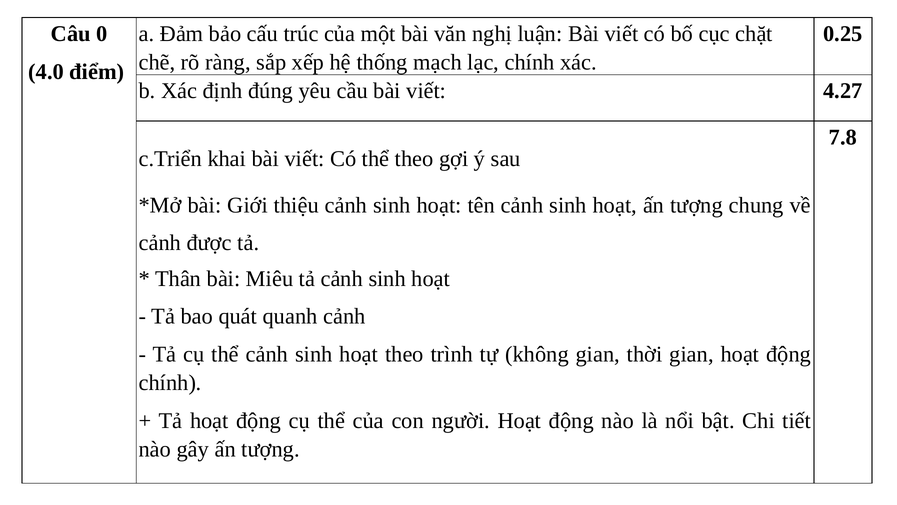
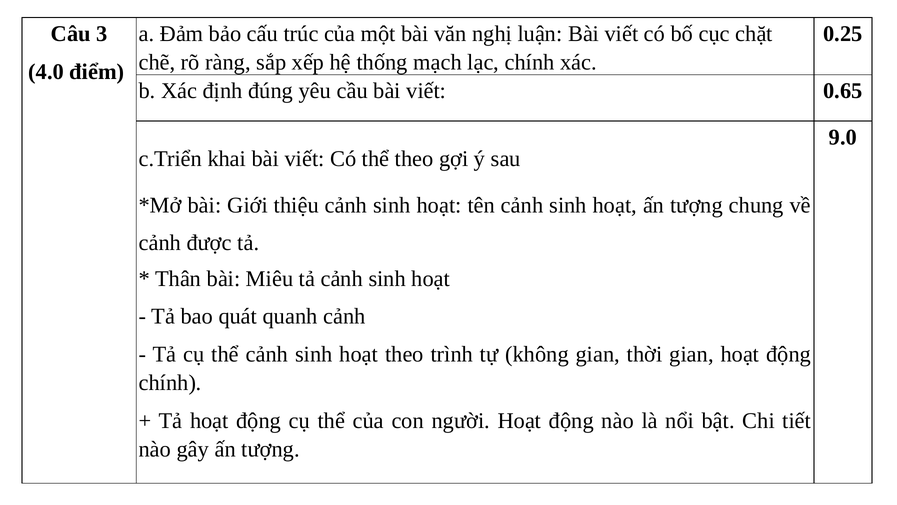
0: 0 -> 3 (102, 34)
4.27: 4.27 -> 0.65 (843, 91)
7.8: 7.8 -> 9.0 (843, 137)
